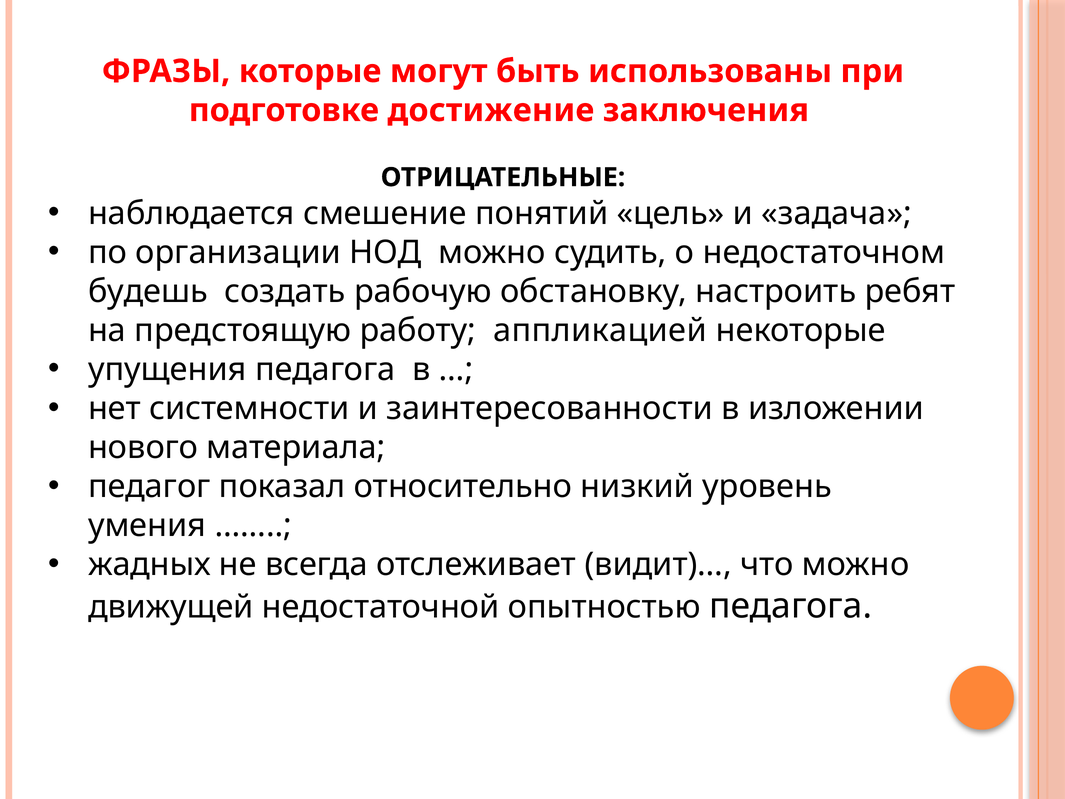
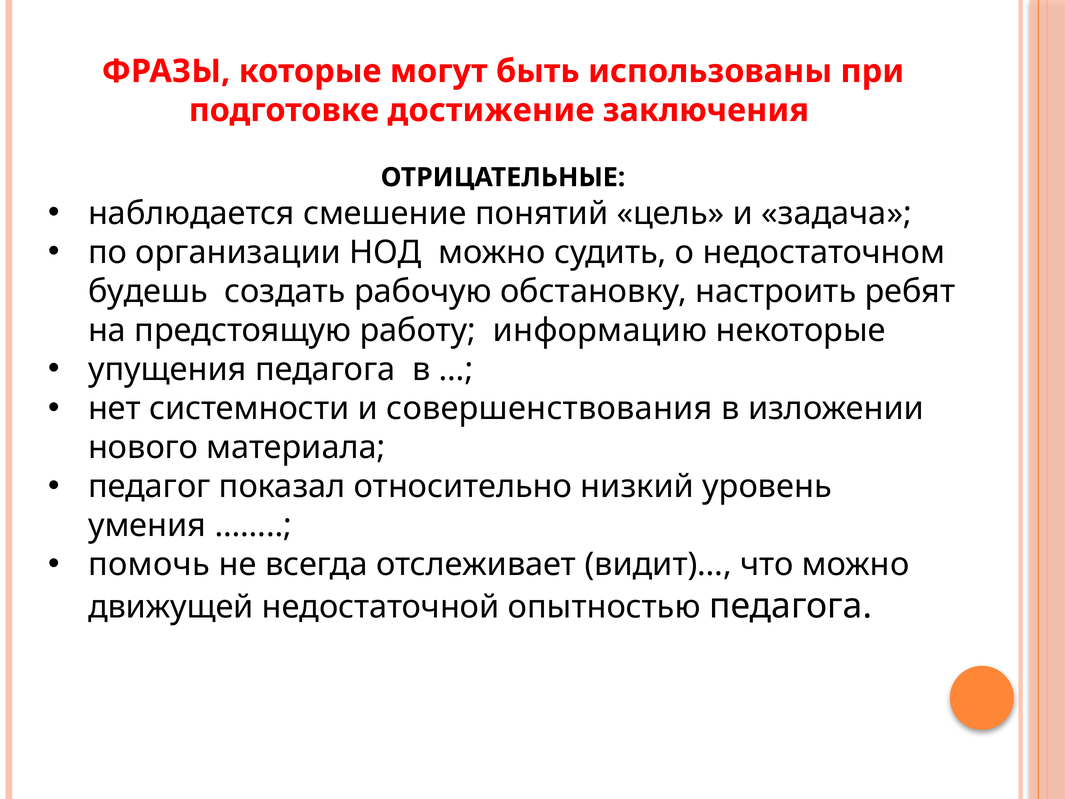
аппликацией: аппликацией -> информацию (600, 330)
заинтересованности: заинтересованности -> совершенствования (549, 408)
жадных: жадных -> помочь (149, 565)
